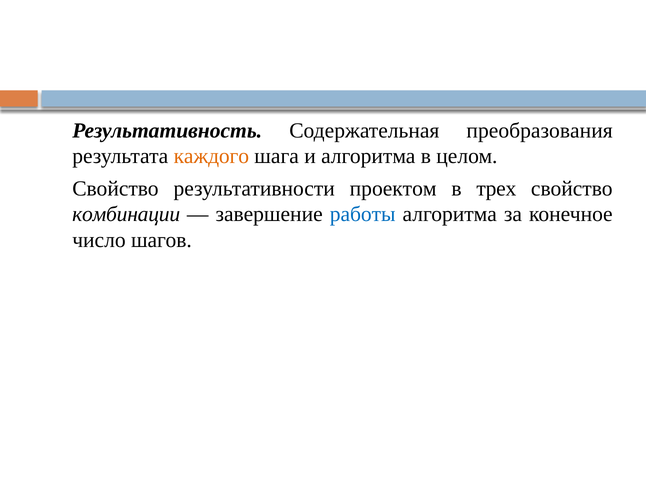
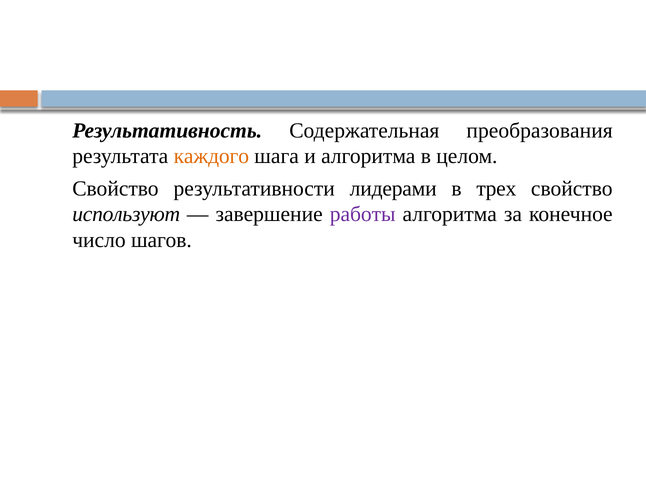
проектом: проектом -> лидерами (393, 189)
комбинации: комбинации -> используют (126, 215)
работы colour: blue -> purple (363, 215)
